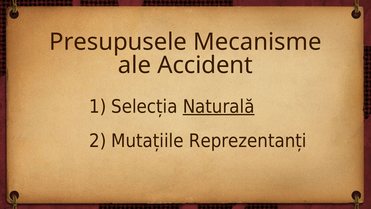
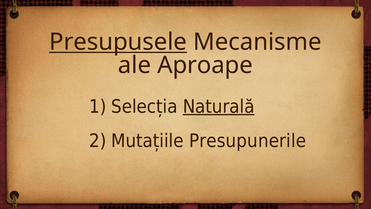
Presupusele underline: none -> present (118, 42)
Accident: Accident -> Aproape (205, 65)
Reprezentanți: Reprezentanți -> Presupunerile (248, 141)
